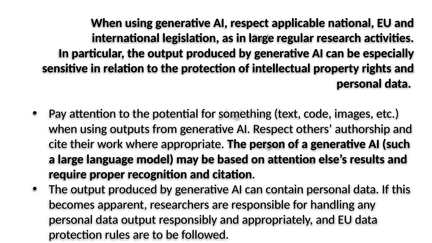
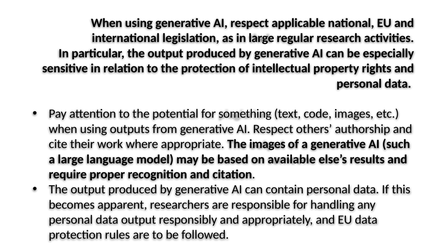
The person: person -> images (267, 144)
on attention: attention -> available (292, 159)
